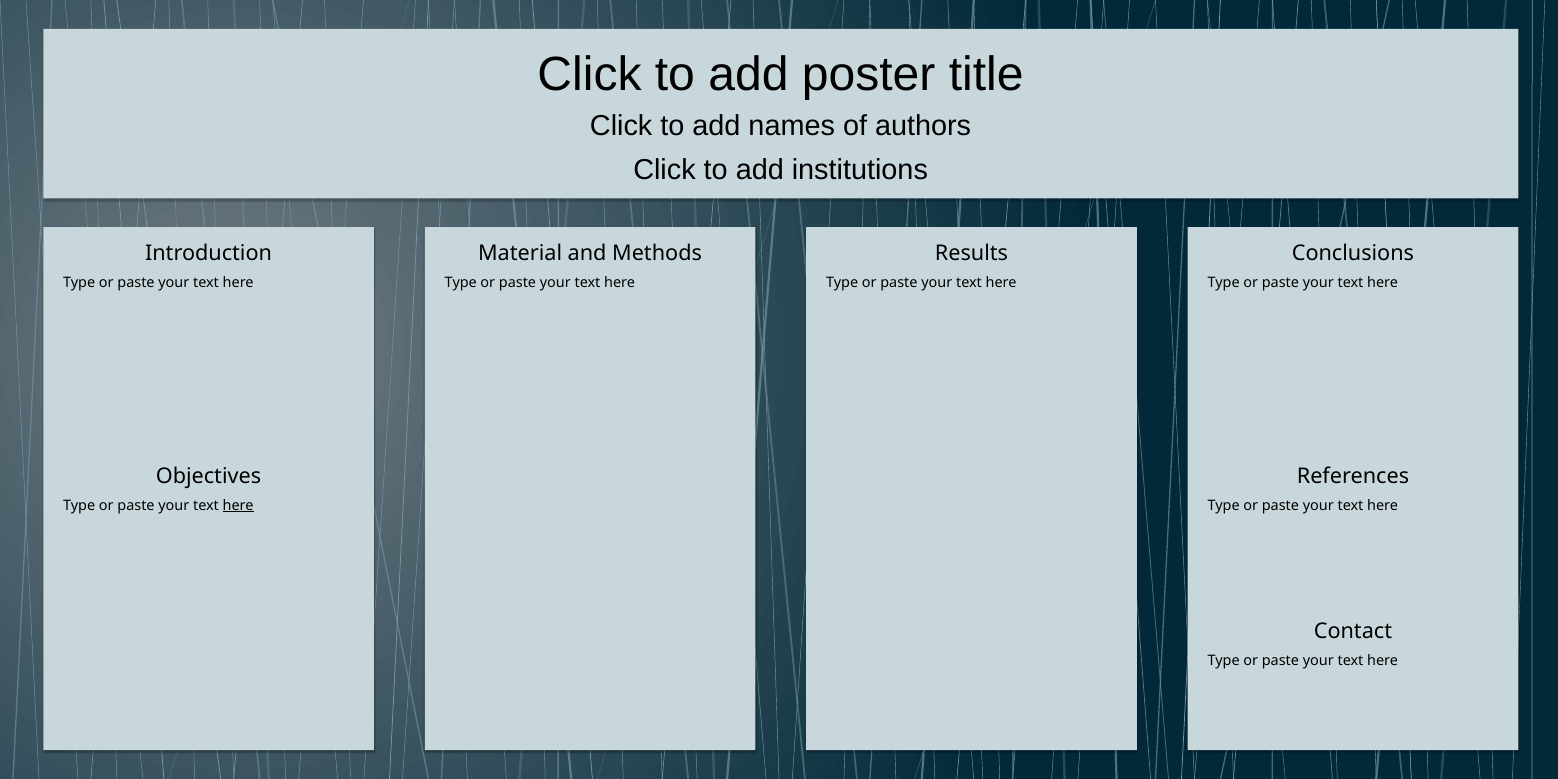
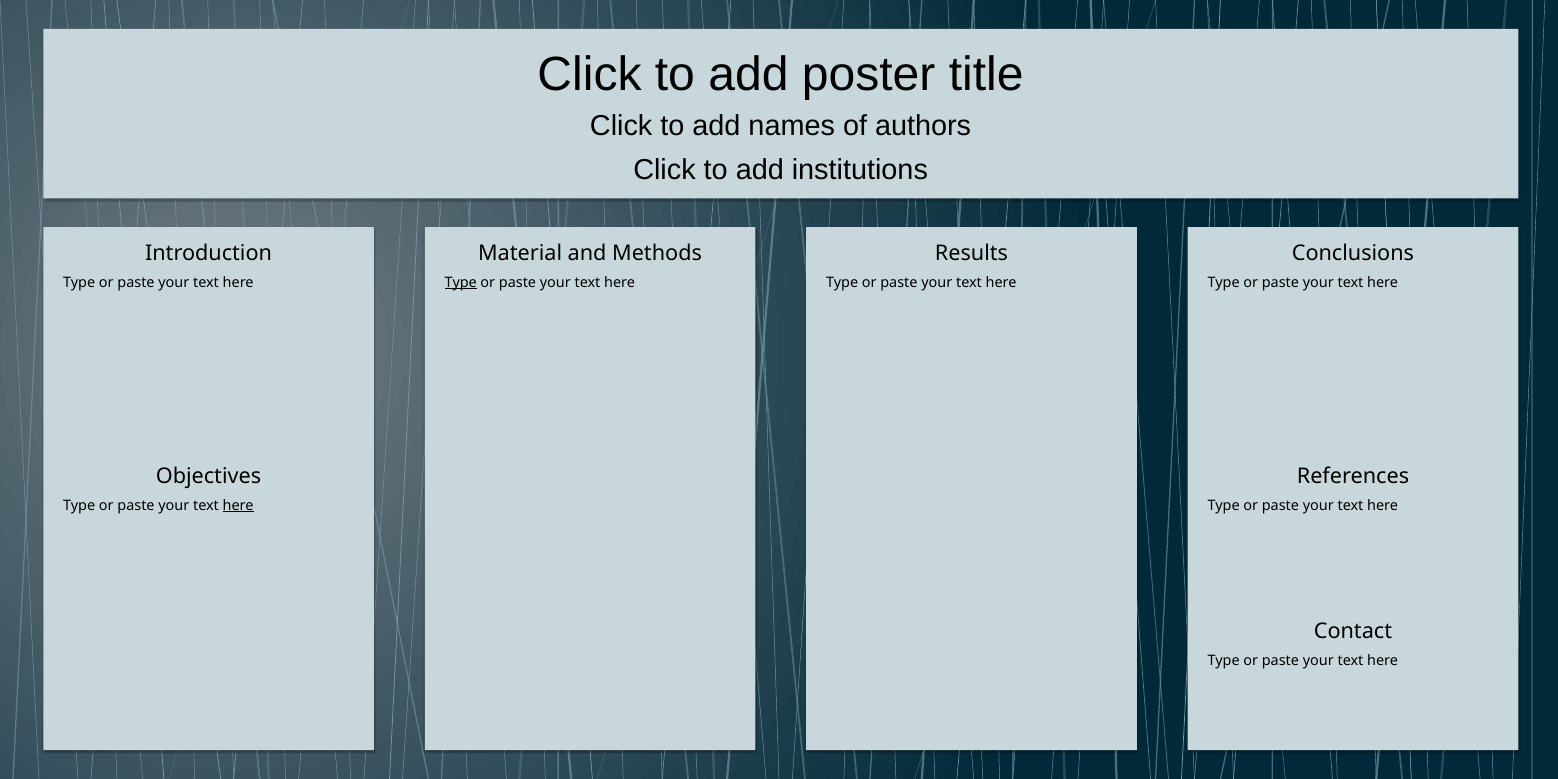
Type underline: none -> present (461, 282)
